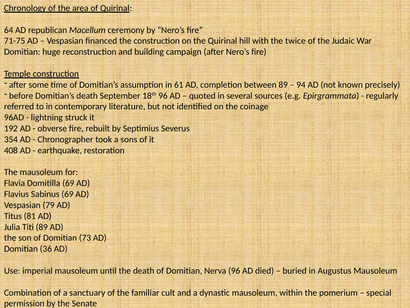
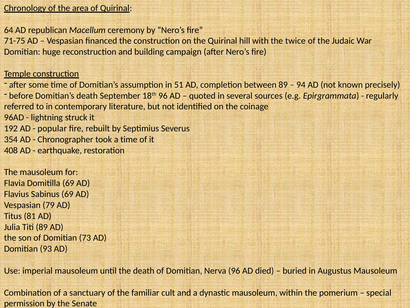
61: 61 -> 51 (179, 85)
obverse: obverse -> popular (52, 128)
a sons: sons -> time (129, 139)
36: 36 -> 93 (46, 249)
